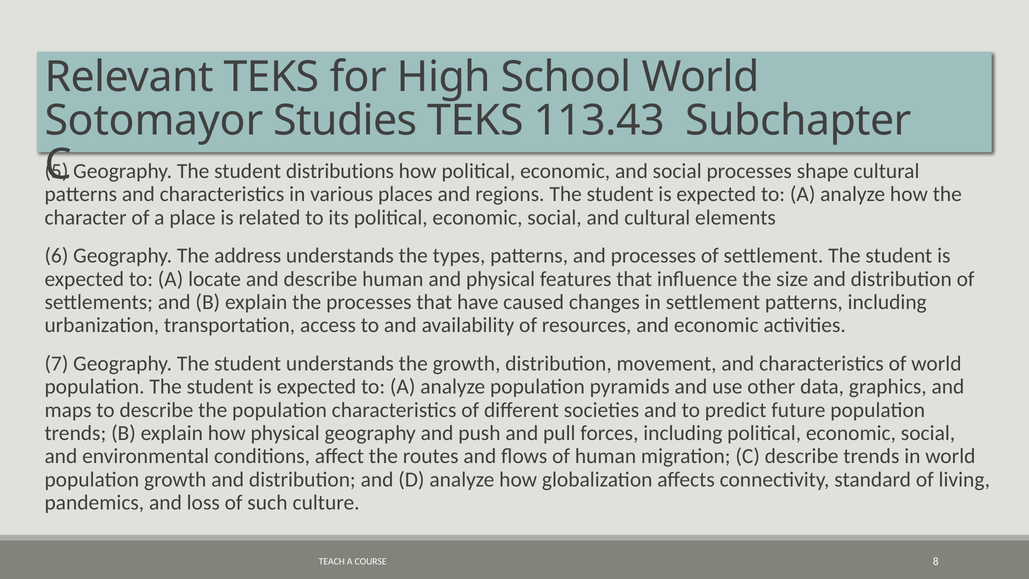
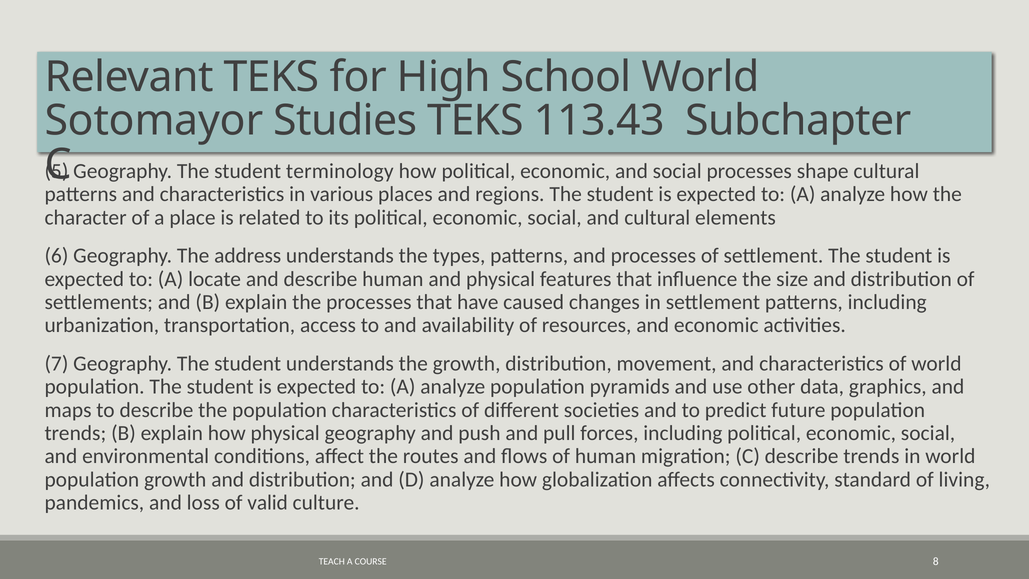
distributions: distributions -> terminology (340, 171)
such: such -> valid (268, 503)
